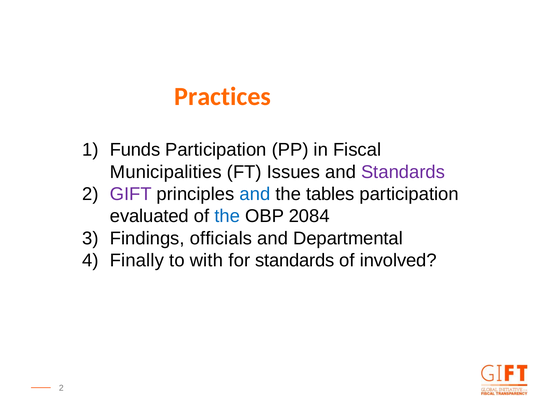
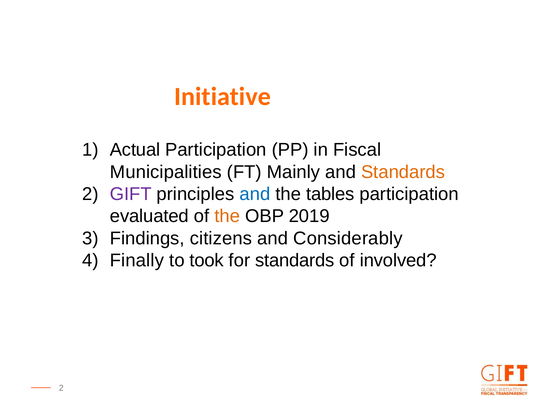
Practices: Practices -> Initiative (223, 97)
Funds: Funds -> Actual (135, 150)
Issues: Issues -> Mainly (293, 172)
Standards colour: purple -> orange (403, 172)
the colour: blue -> orange (227, 216)
2084: 2084 -> 2019 (309, 216)
officials: officials -> citizens (221, 238)
Departmental: Departmental -> Considerably (348, 238)
with: with -> took (207, 260)
